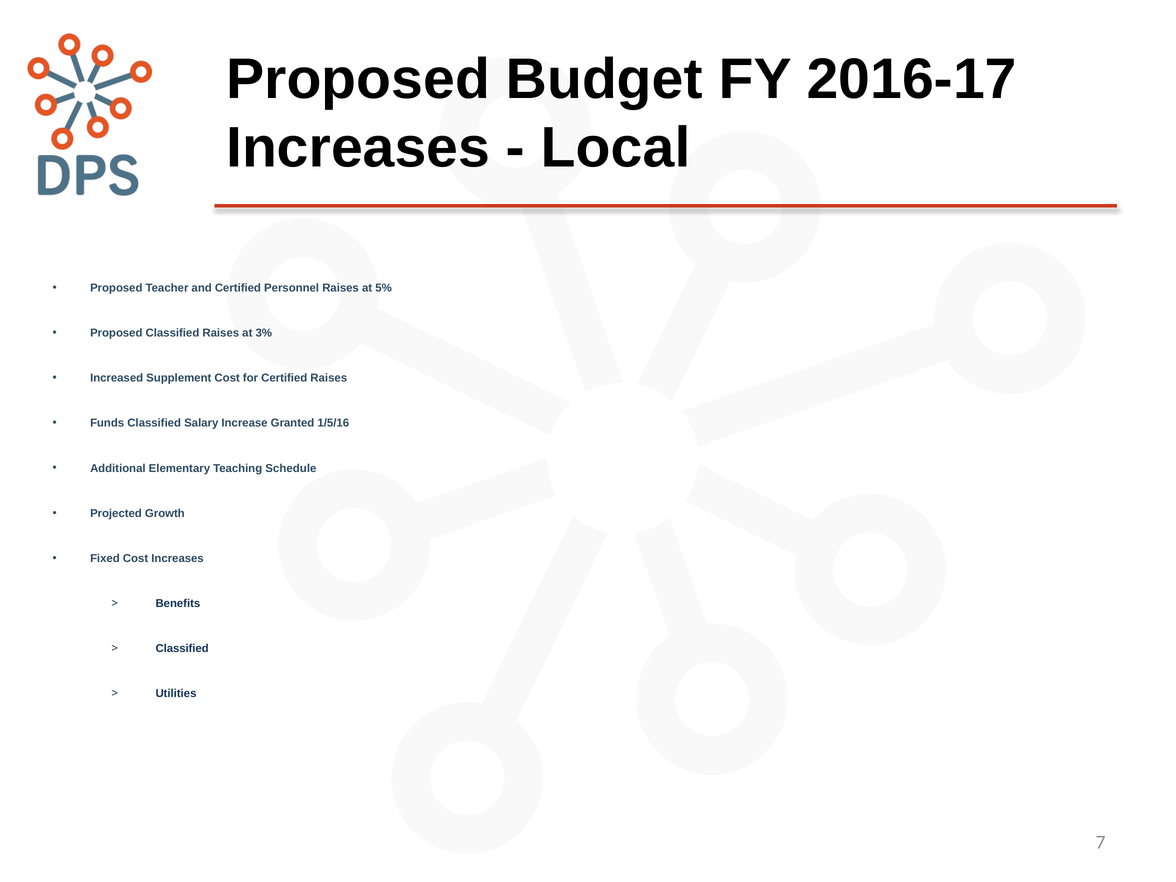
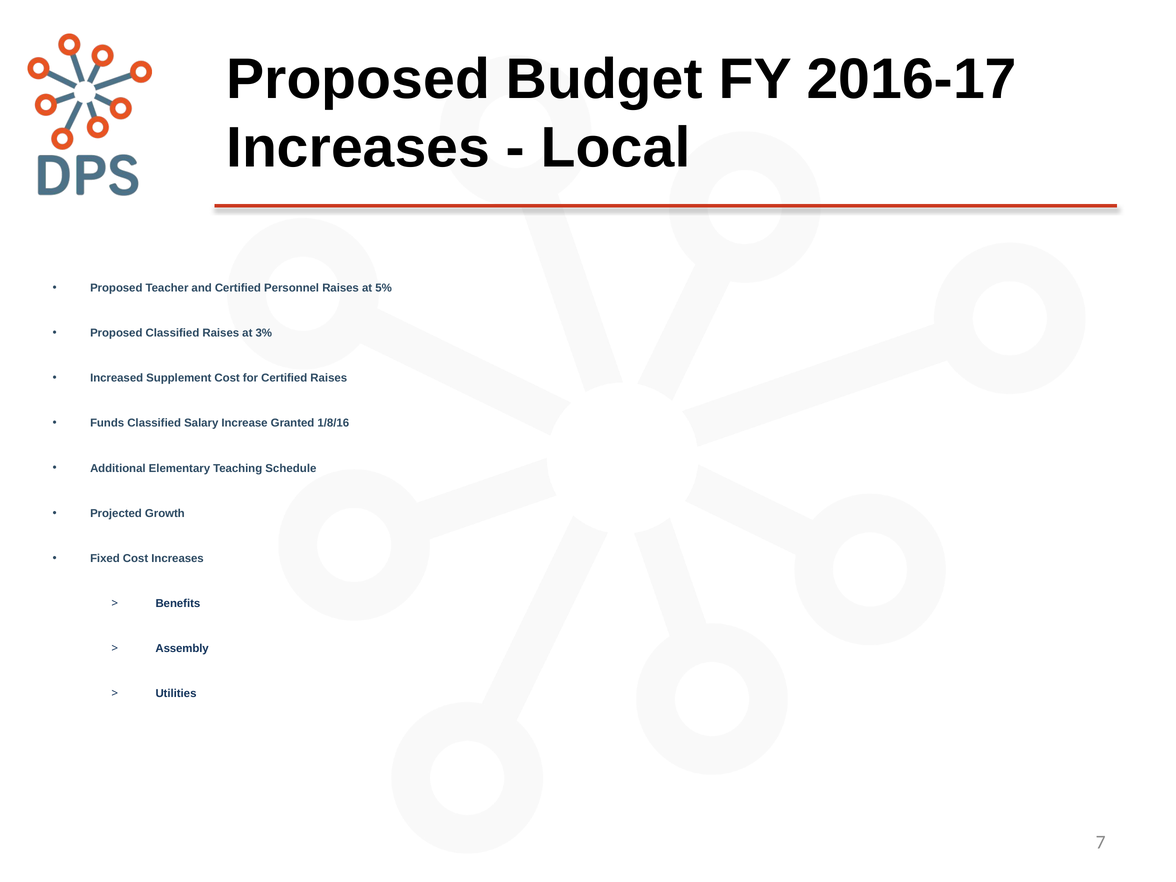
1/5/16: 1/5/16 -> 1/8/16 (333, 423)
Classified: Classified -> Assembly (182, 648)
